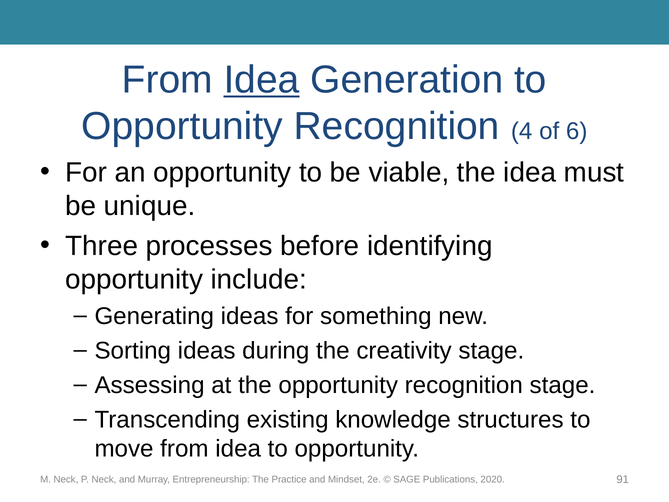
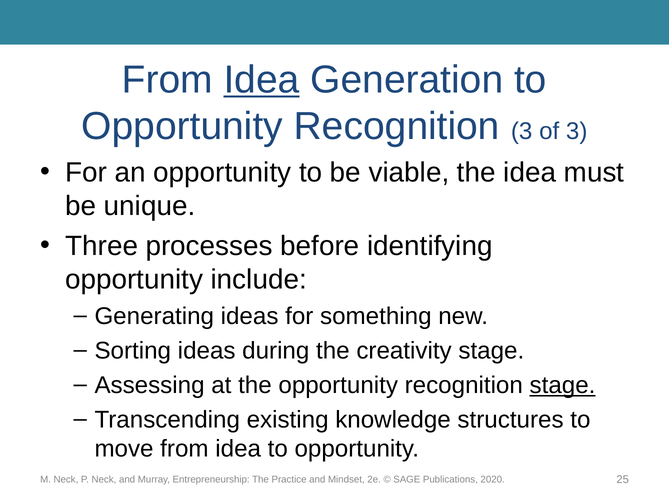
Recognition 4: 4 -> 3 (522, 131)
of 6: 6 -> 3 (577, 131)
stage underline: none -> present (563, 385)
91: 91 -> 25 (623, 479)
